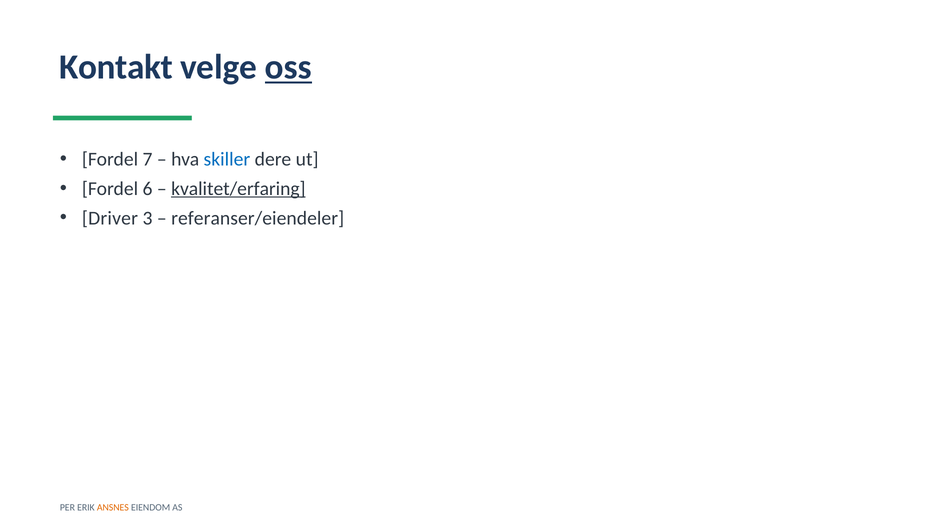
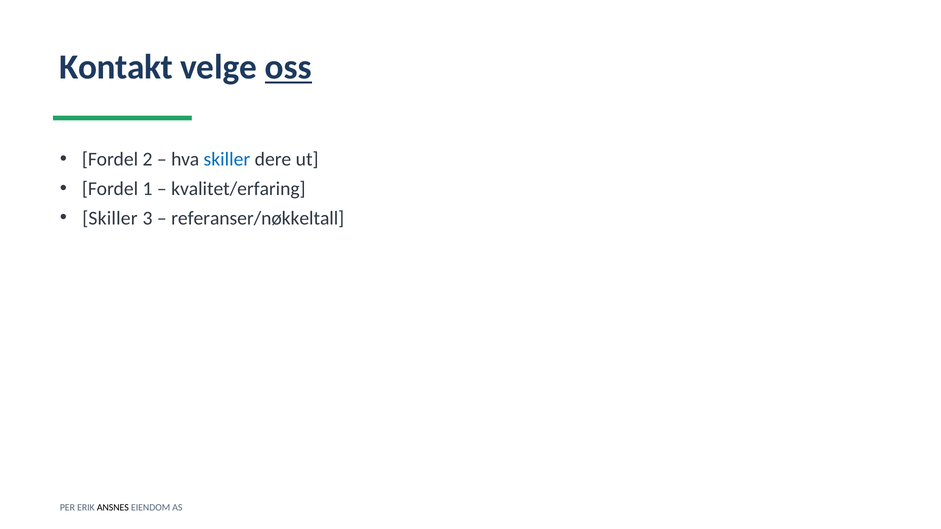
7: 7 -> 2 (148, 159)
6: 6 -> 1 (148, 189)
kvalitet/erfaring underline: present -> none (238, 189)
Driver: Driver -> Skiller (110, 218)
referanser/eiendeler: referanser/eiendeler -> referanser/nøkkeltall (258, 218)
ANSNES colour: orange -> black (113, 508)
